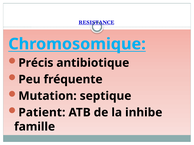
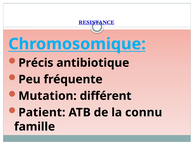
septique: septique -> différent (106, 96)
inhibe: inhibe -> connu (144, 113)
